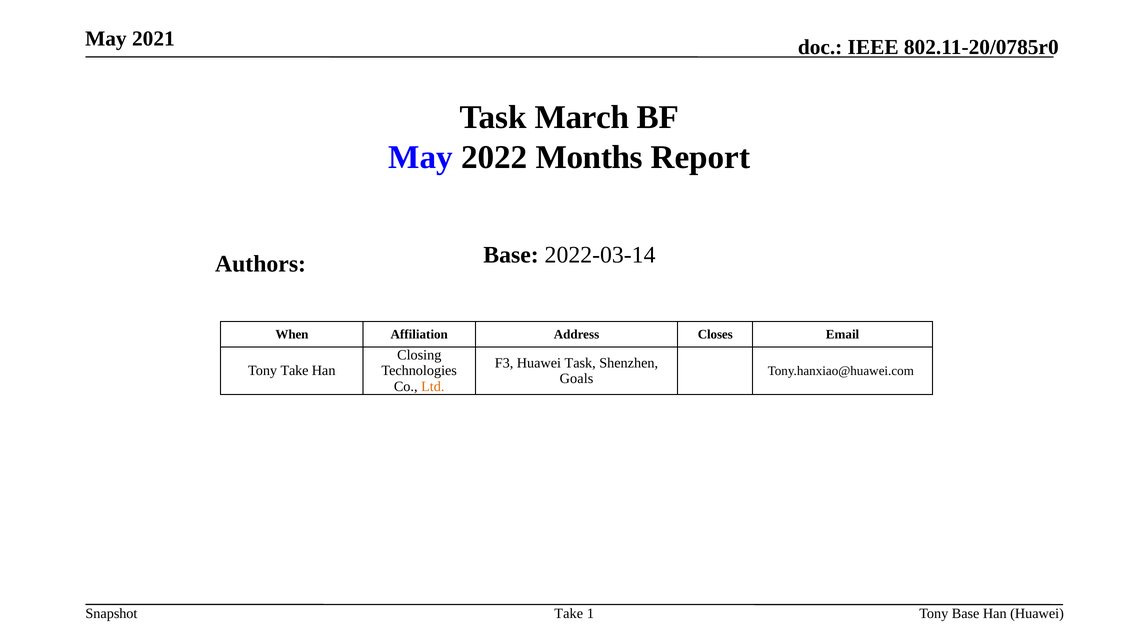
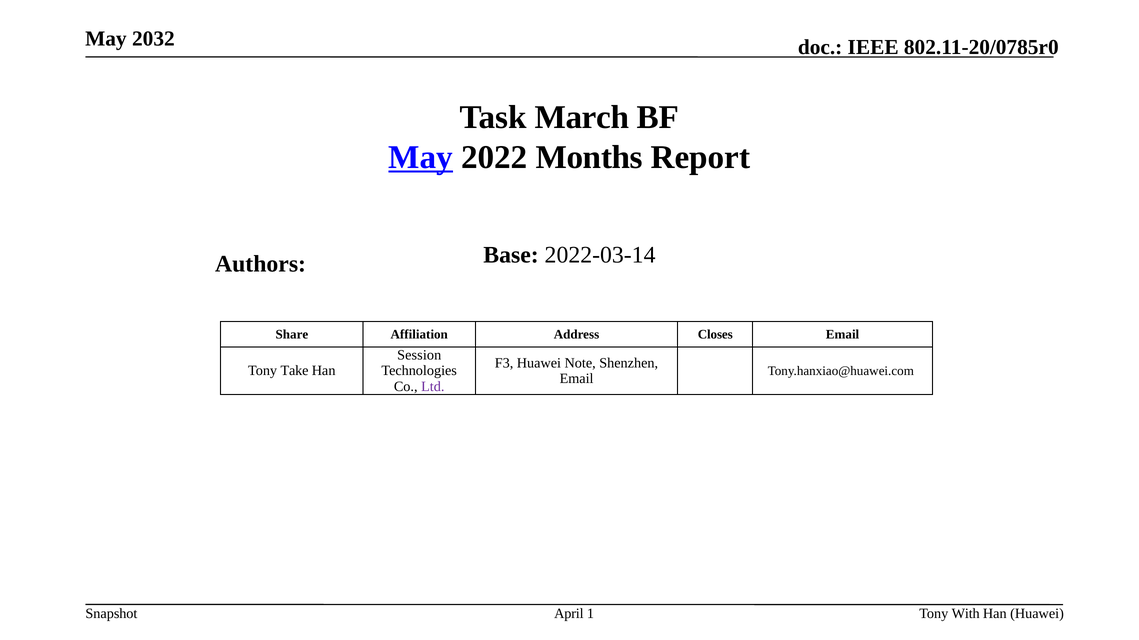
2021: 2021 -> 2032 (153, 39)
May underline: none -> present (421, 157)
When: When -> Share (292, 335)
Closing: Closing -> Session (419, 355)
Huawei Task: Task -> Note (580, 363)
Goals: Goals -> Email (577, 379)
Ltd colour: orange -> purple (433, 387)
Take: Take -> April (569, 614)
Tony Base: Base -> With (966, 614)
